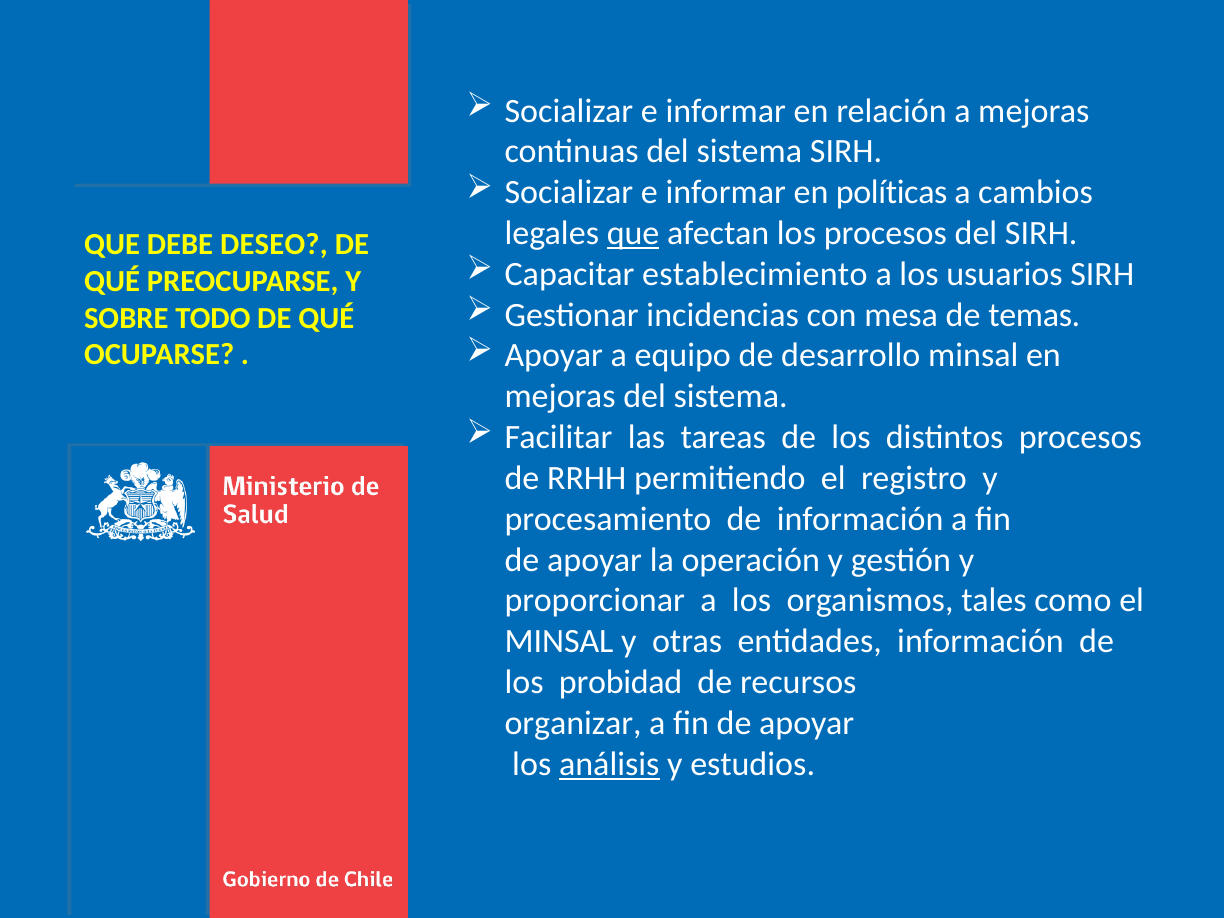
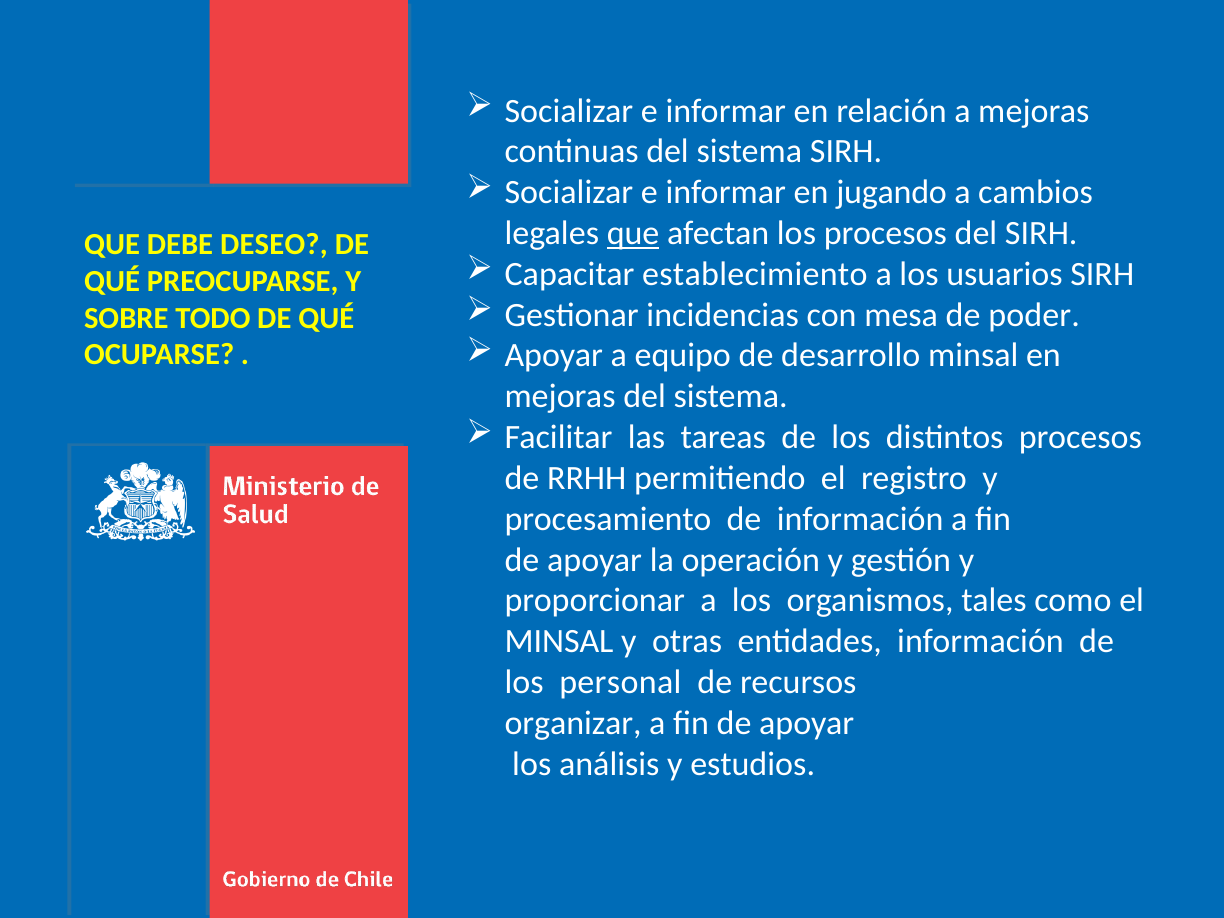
políticas: políticas -> jugando (892, 192)
temas: temas -> poder (1034, 315)
probidad: probidad -> personal (620, 682)
análisis underline: present -> none (609, 764)
